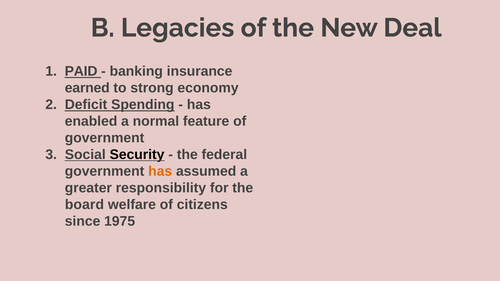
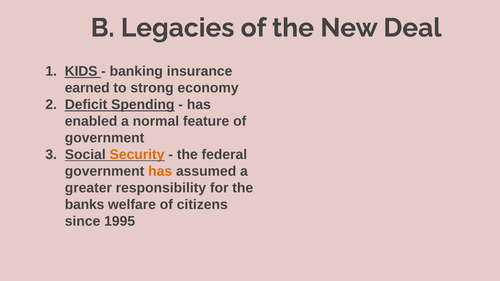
PAID: PAID -> KIDS (81, 71)
Security colour: black -> orange (137, 155)
board: board -> banks (85, 205)
1975: 1975 -> 1995 (120, 221)
